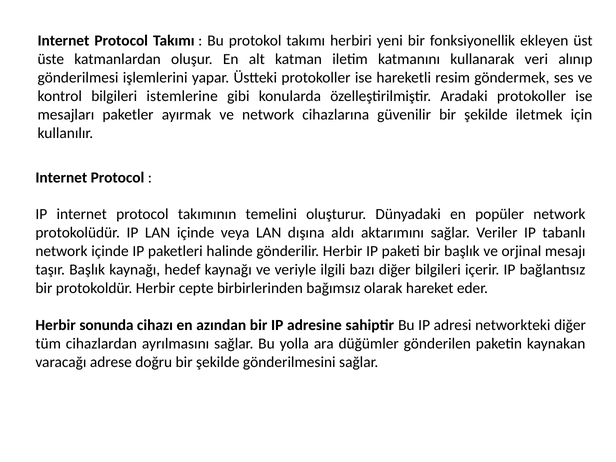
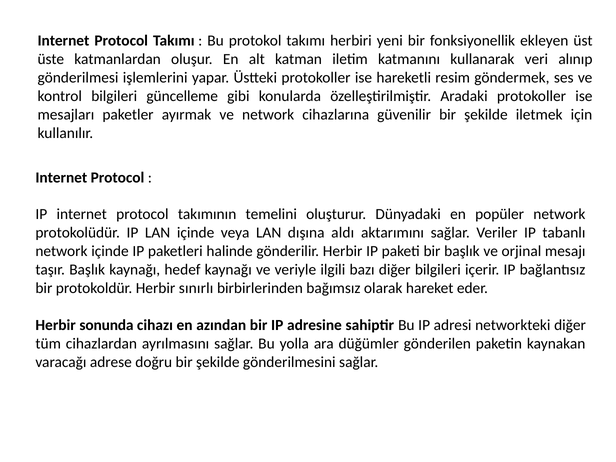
istemlerine: istemlerine -> güncelleme (182, 96)
cepte: cepte -> sınırlı (196, 288)
